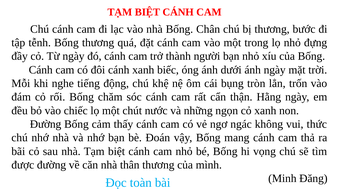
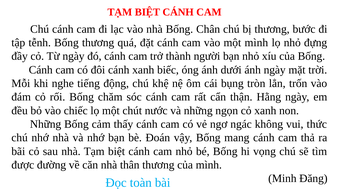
một trong: trong -> mình (256, 43)
Đường: Đường -> Những (46, 124)
